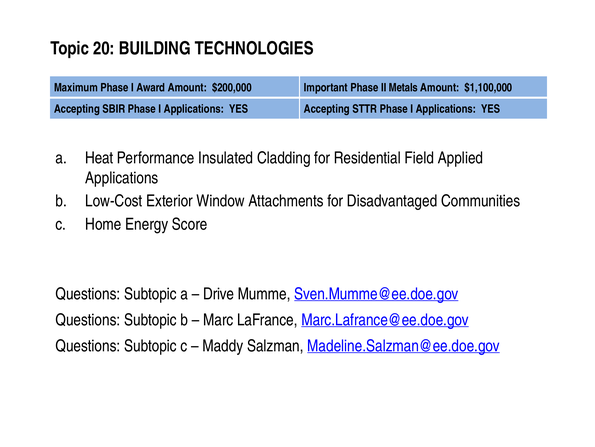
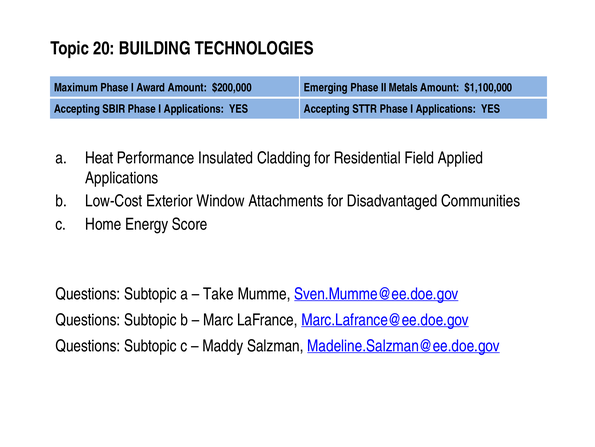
Important: Important -> Emerging (326, 87)
Drive: Drive -> Take (218, 293)
